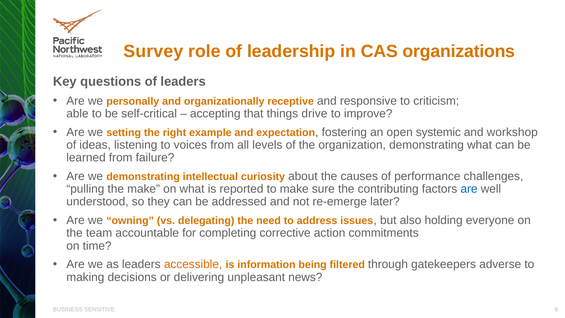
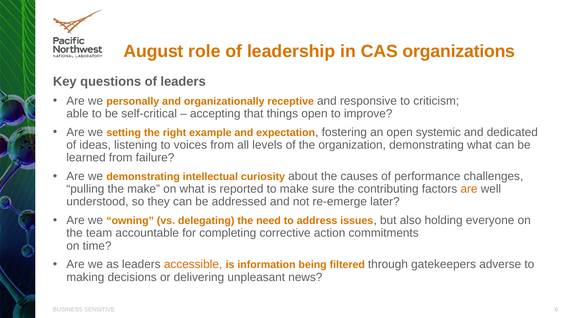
Survey: Survey -> August (154, 51)
things drive: drive -> open (314, 114)
workshop: workshop -> dedicated (512, 132)
are colour: blue -> orange (469, 189)
